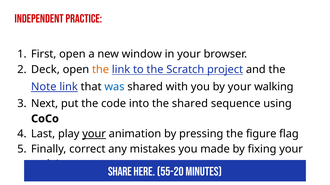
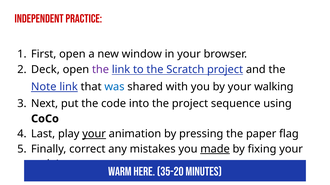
the colour: orange -> purple (101, 70)
the shared: shared -> project (190, 104)
figure: figure -> paper (261, 134)
made underline: none -> present (215, 149)
Share: Share -> Warm (120, 172)
55-20: 55-20 -> 35-20 (170, 172)
